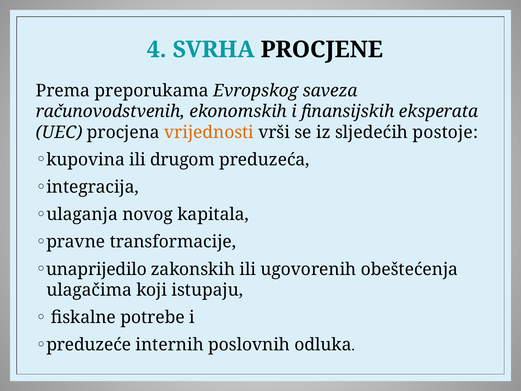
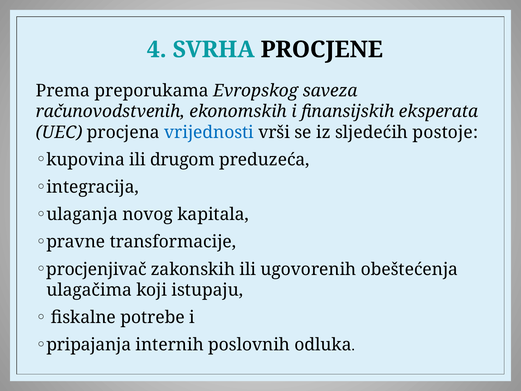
vrijednosti colour: orange -> blue (209, 132)
unaprijedilo: unaprijedilo -> procjenjivač (96, 269)
preduzeće: preduzeće -> pripajanja (89, 345)
